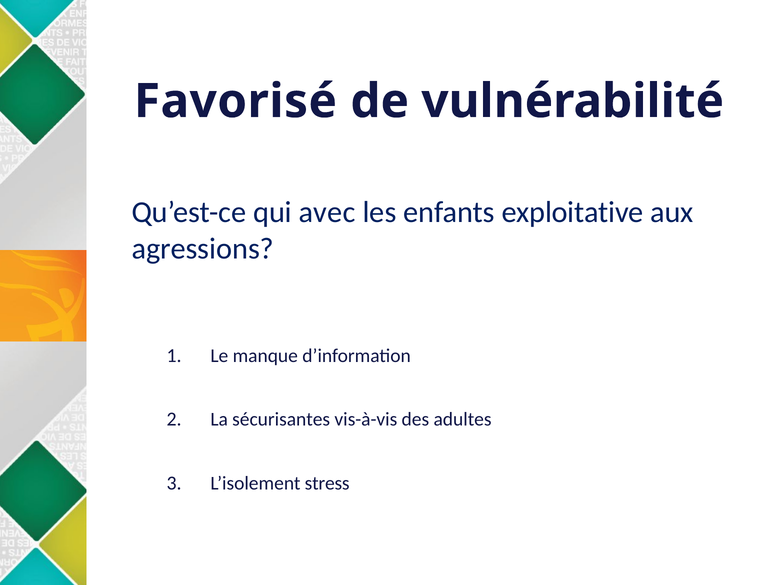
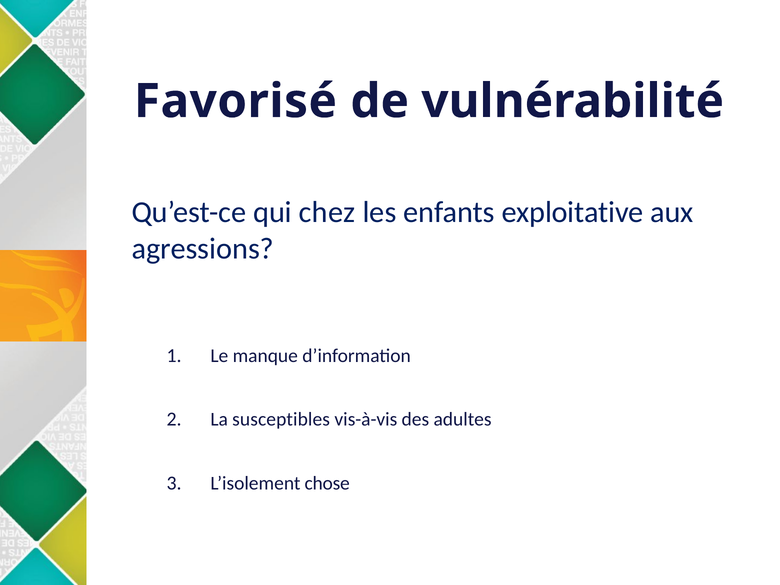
avec: avec -> chez (327, 212)
sécurisantes: sécurisantes -> susceptibles (281, 419)
stress: stress -> chose (327, 483)
